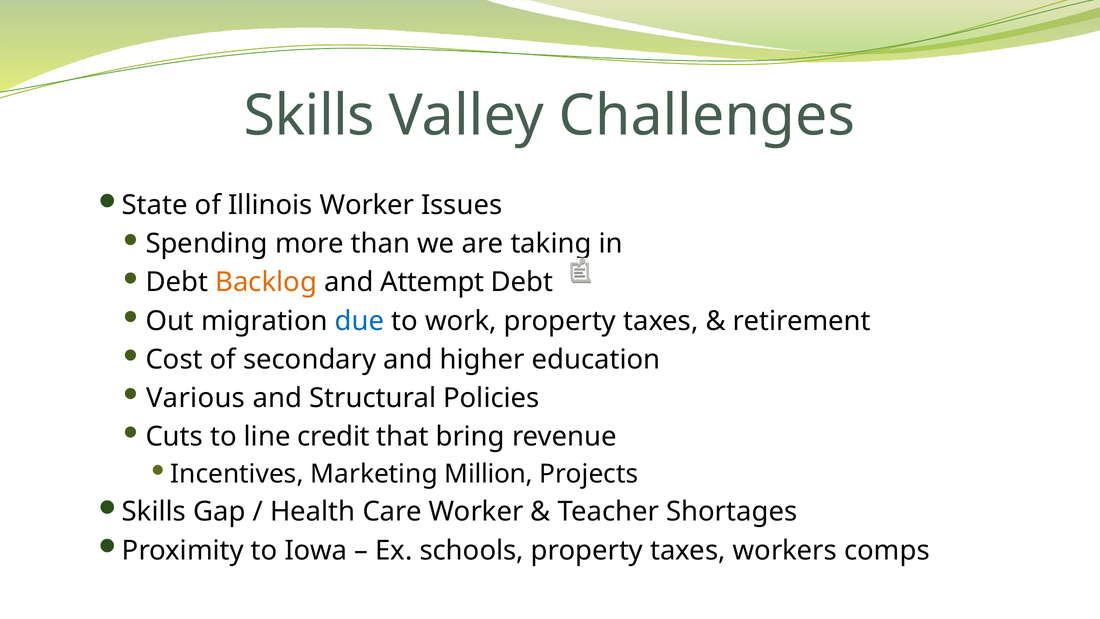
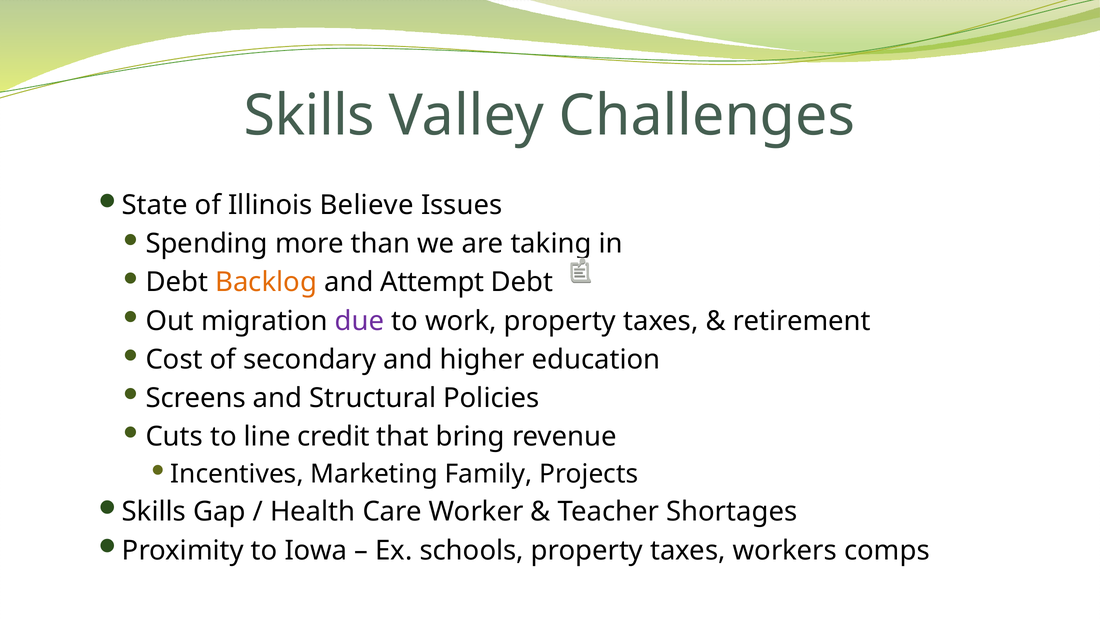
Illinois Worker: Worker -> Believe (367, 205)
due colour: blue -> purple (360, 321)
Various: Various -> Screens (196, 398)
Million: Million -> Family (489, 474)
